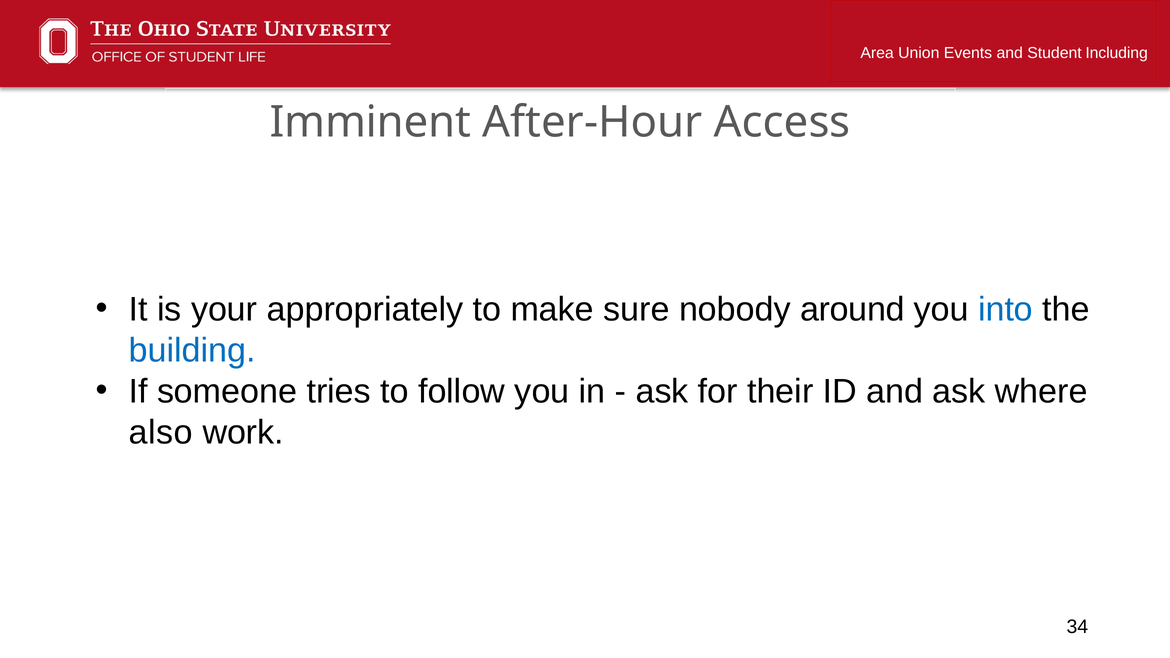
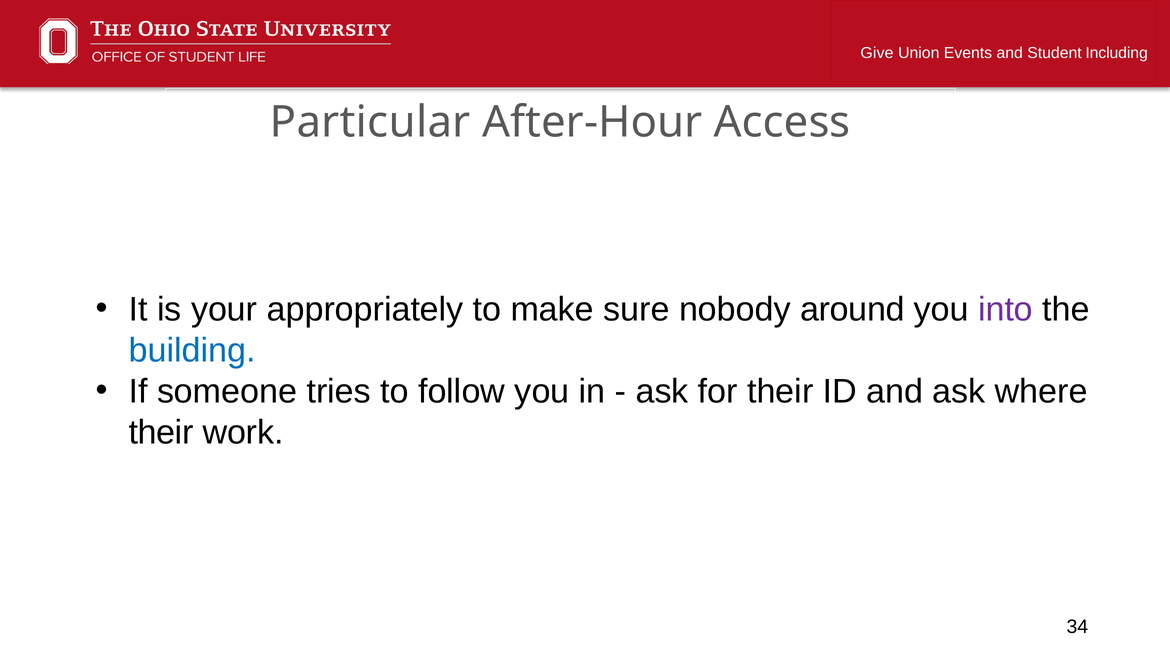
Area: Area -> Give (877, 53)
Imminent: Imminent -> Particular (370, 122)
into colour: blue -> purple (1005, 310)
also: also -> their (161, 433)
